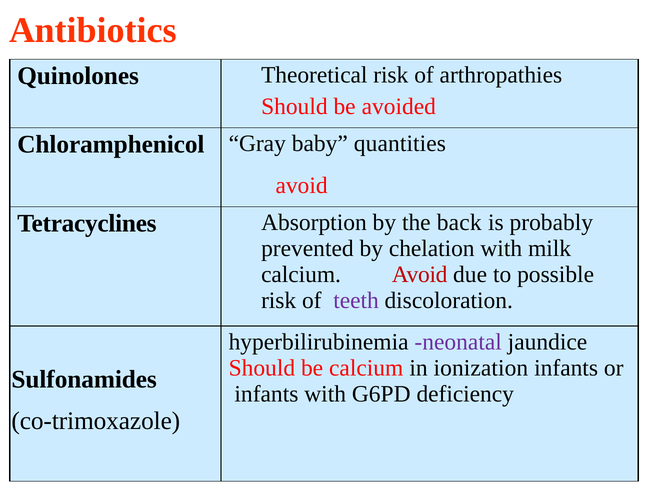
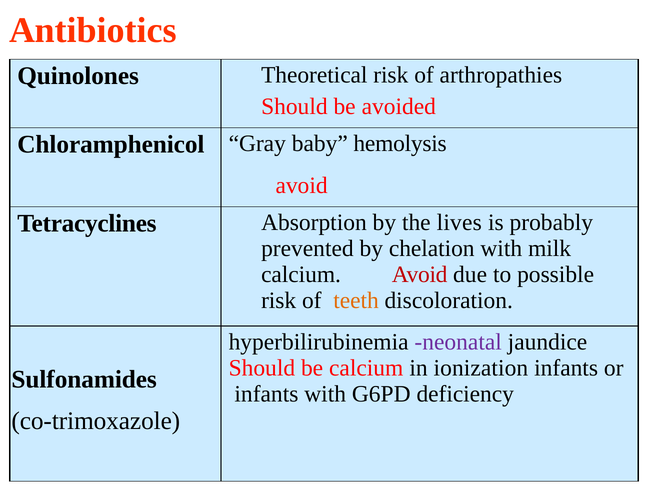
quantities: quantities -> hemolysis (400, 143)
back: back -> lives (459, 222)
teeth colour: purple -> orange (356, 300)
